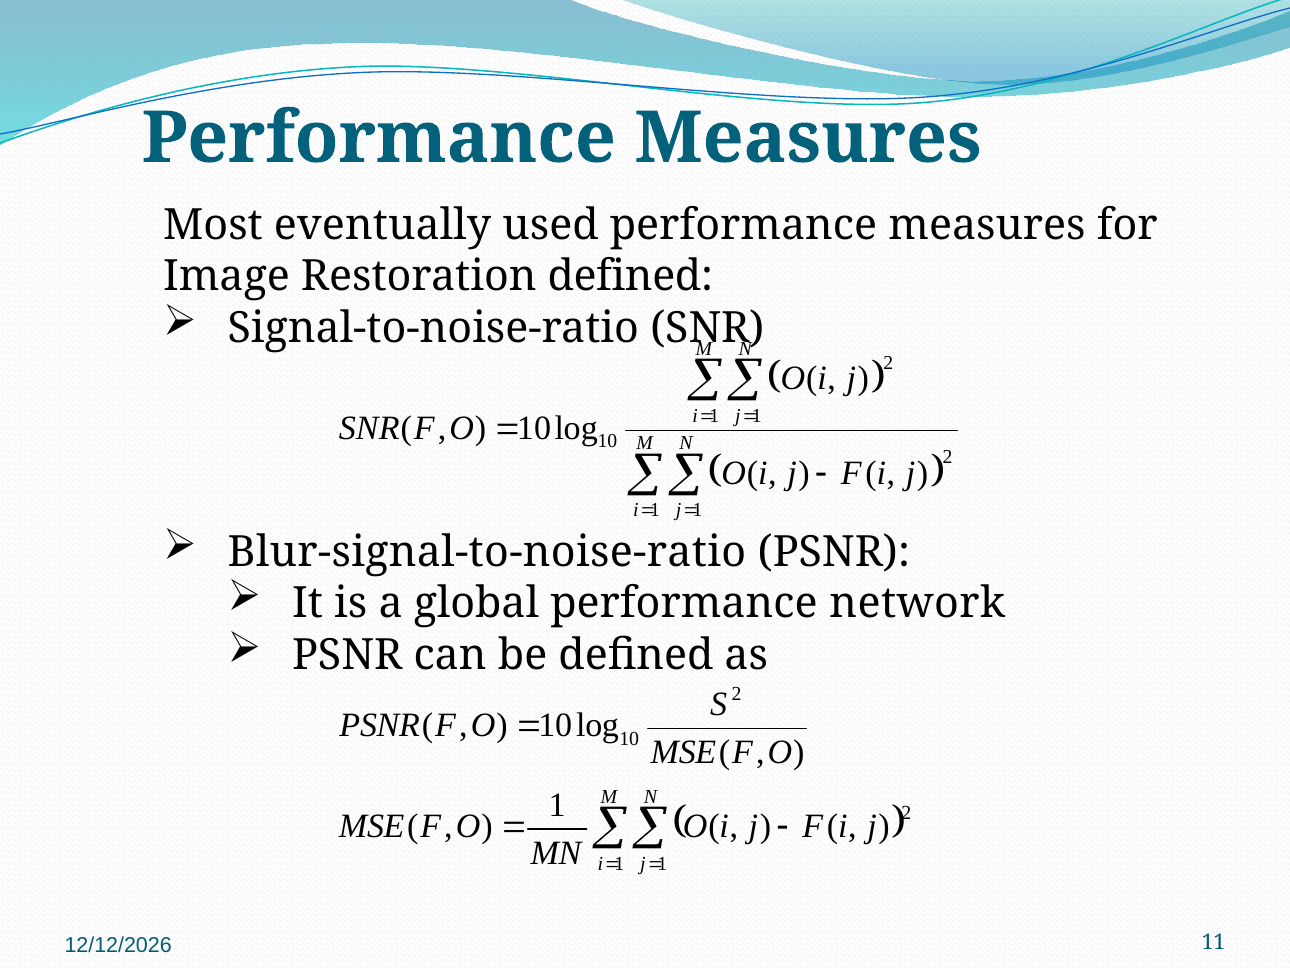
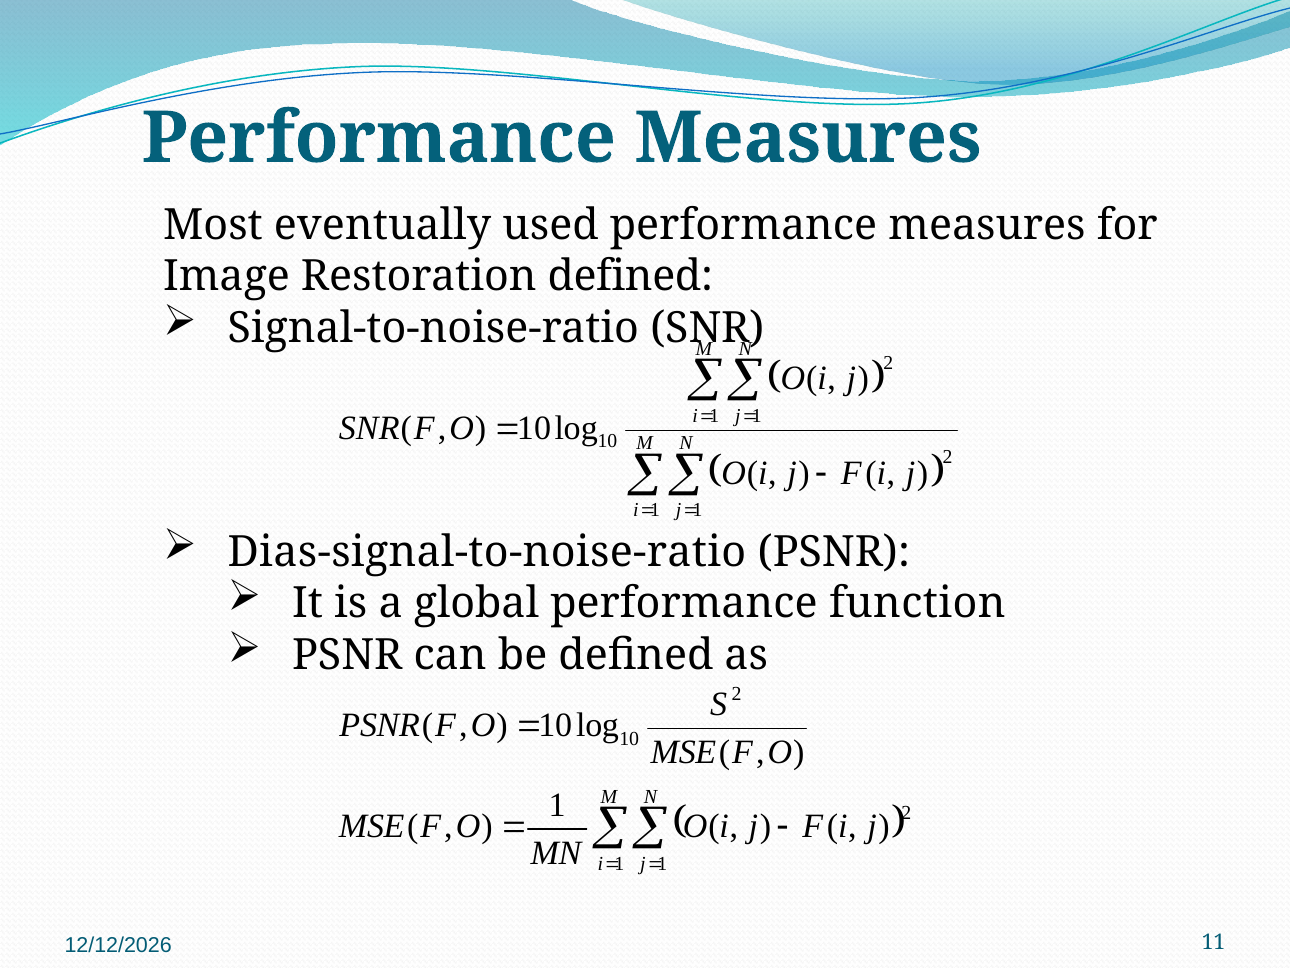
Blur-signal-to-noise-ratio: Blur-signal-to-noise-ratio -> Dias-signal-to-noise-ratio (487, 552)
network: network -> function (917, 603)
